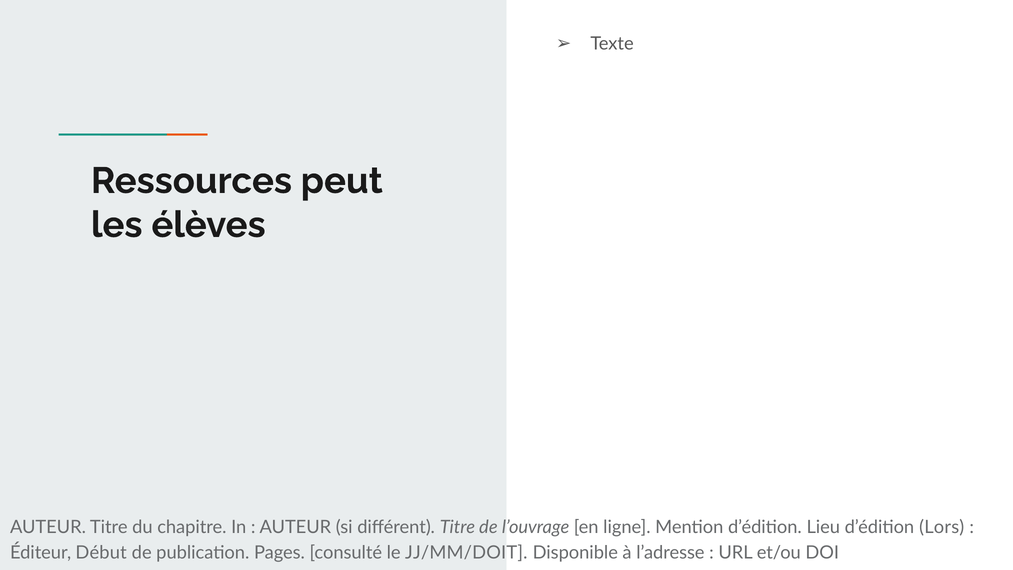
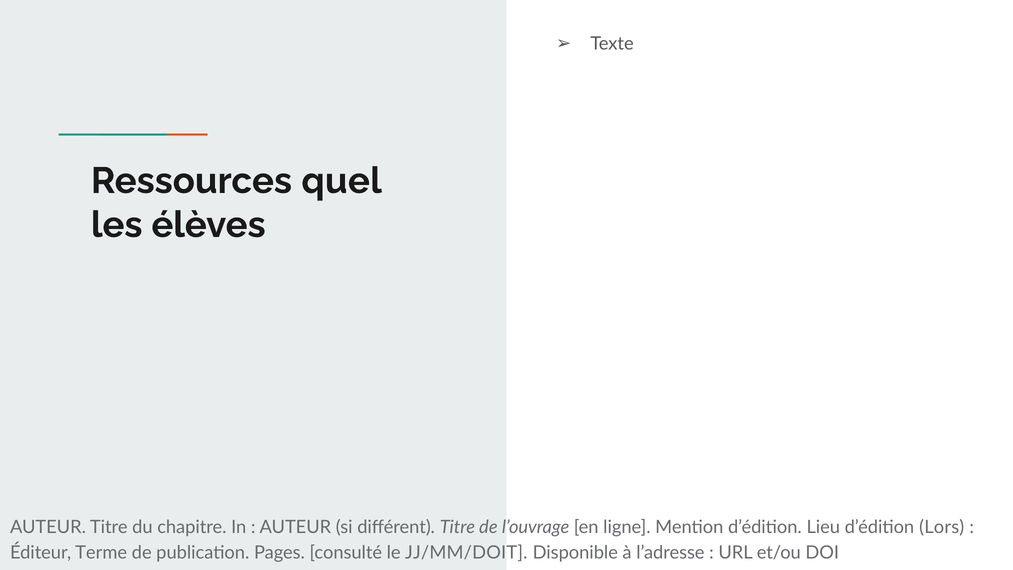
peut: peut -> quel (342, 181)
Début: Début -> Terme (101, 553)
